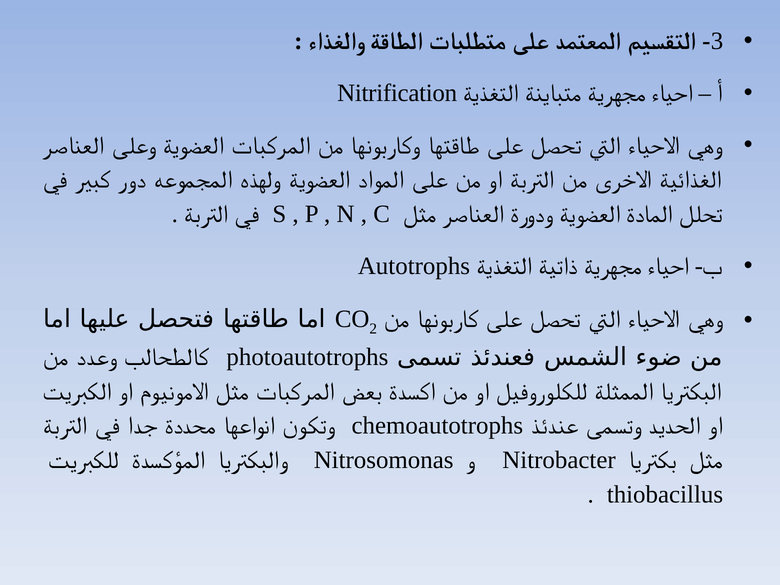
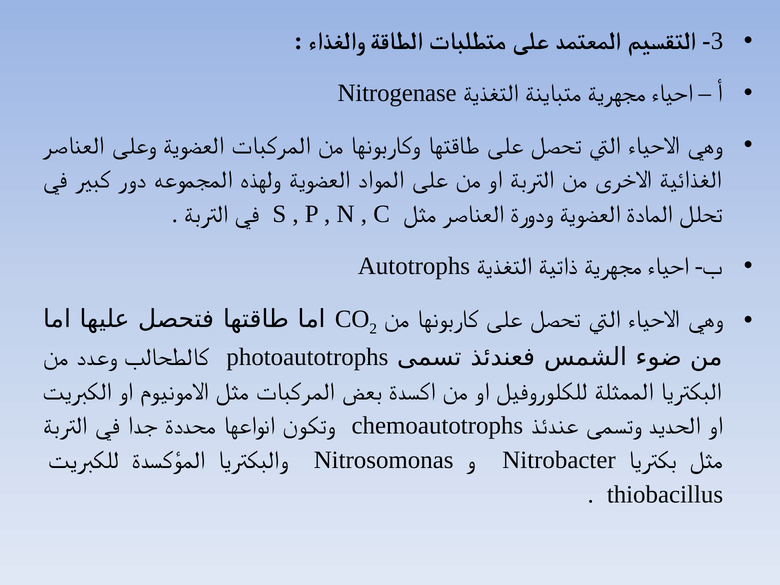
Nitrification: Nitrification -> Nitrogenase (397, 93)
